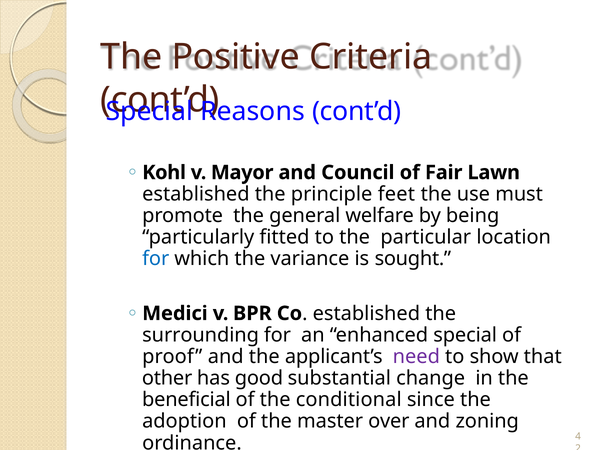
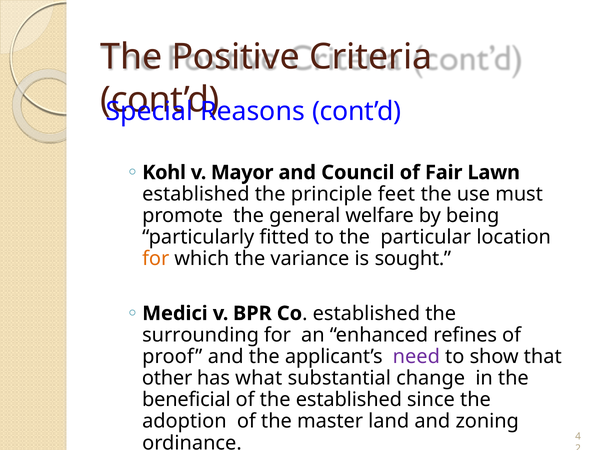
for colour: blue -> orange (156, 259)
enhanced special: special -> refines (465, 335)
good: good -> what (259, 378)
the conditional: conditional -> established (349, 400)
over: over -> land (389, 421)
